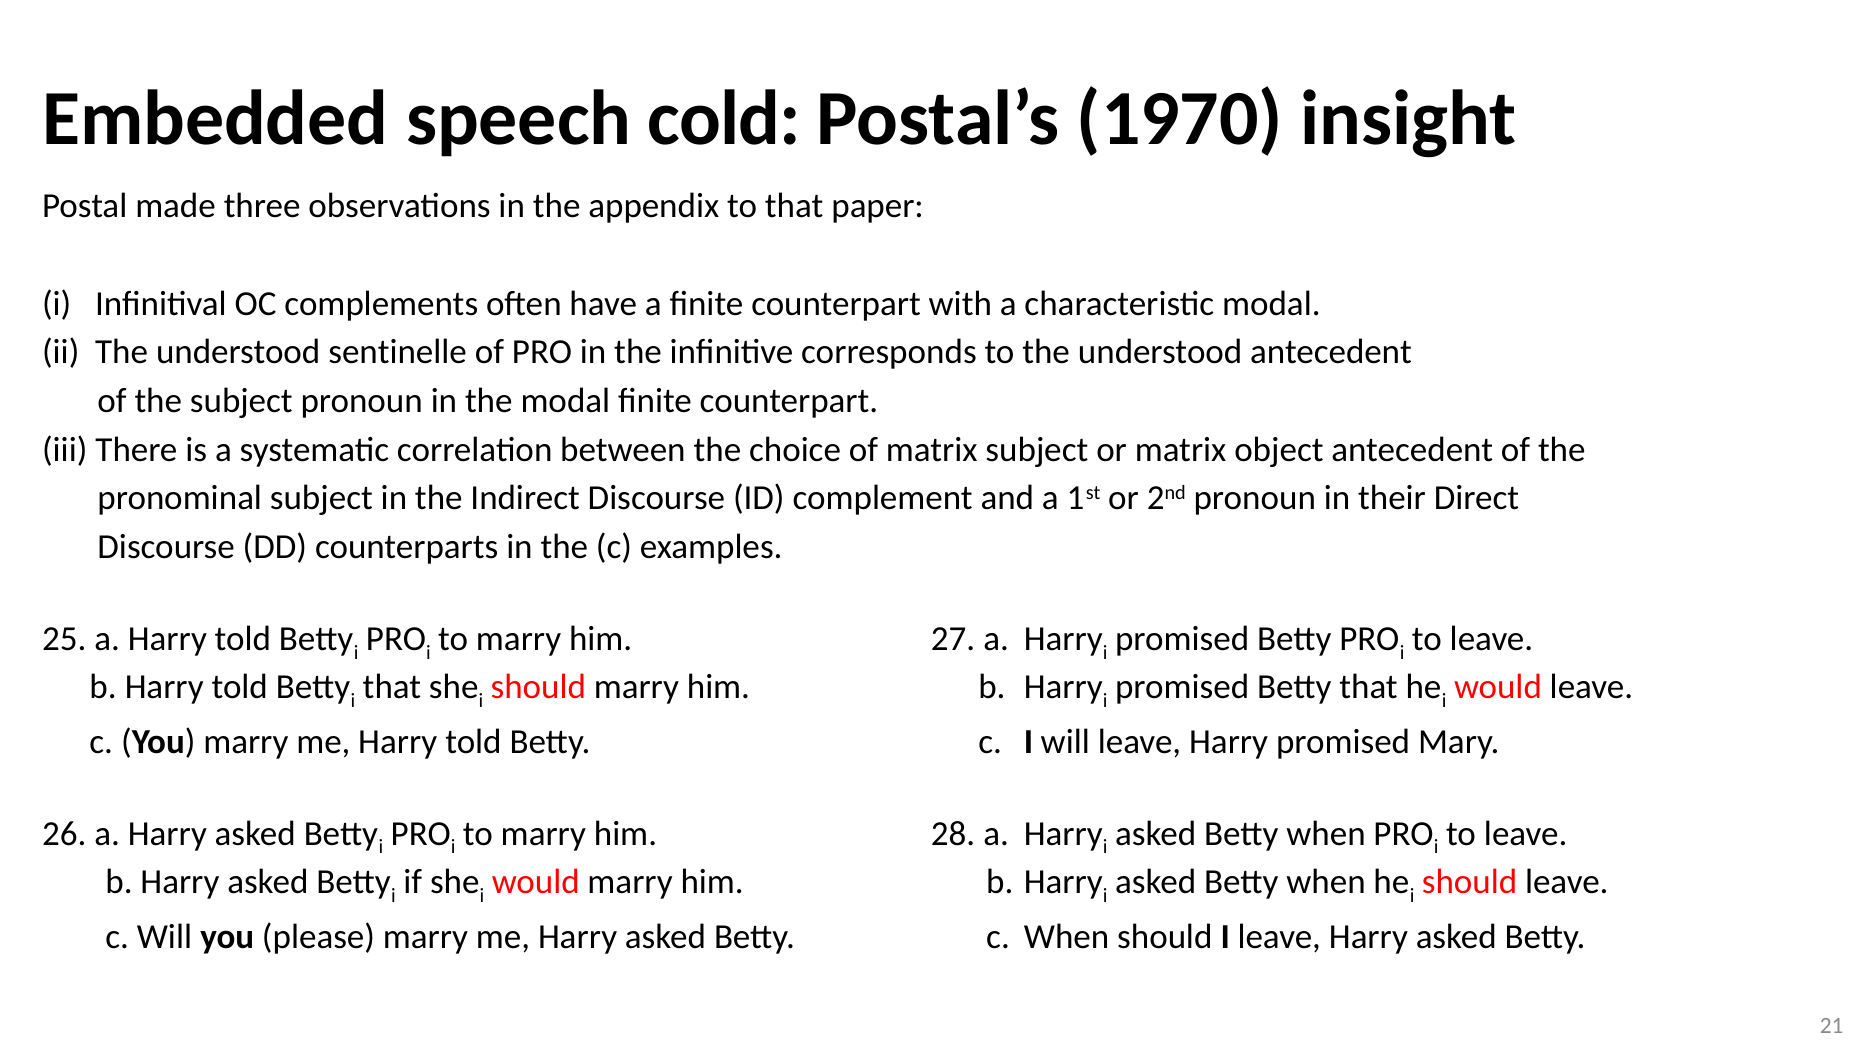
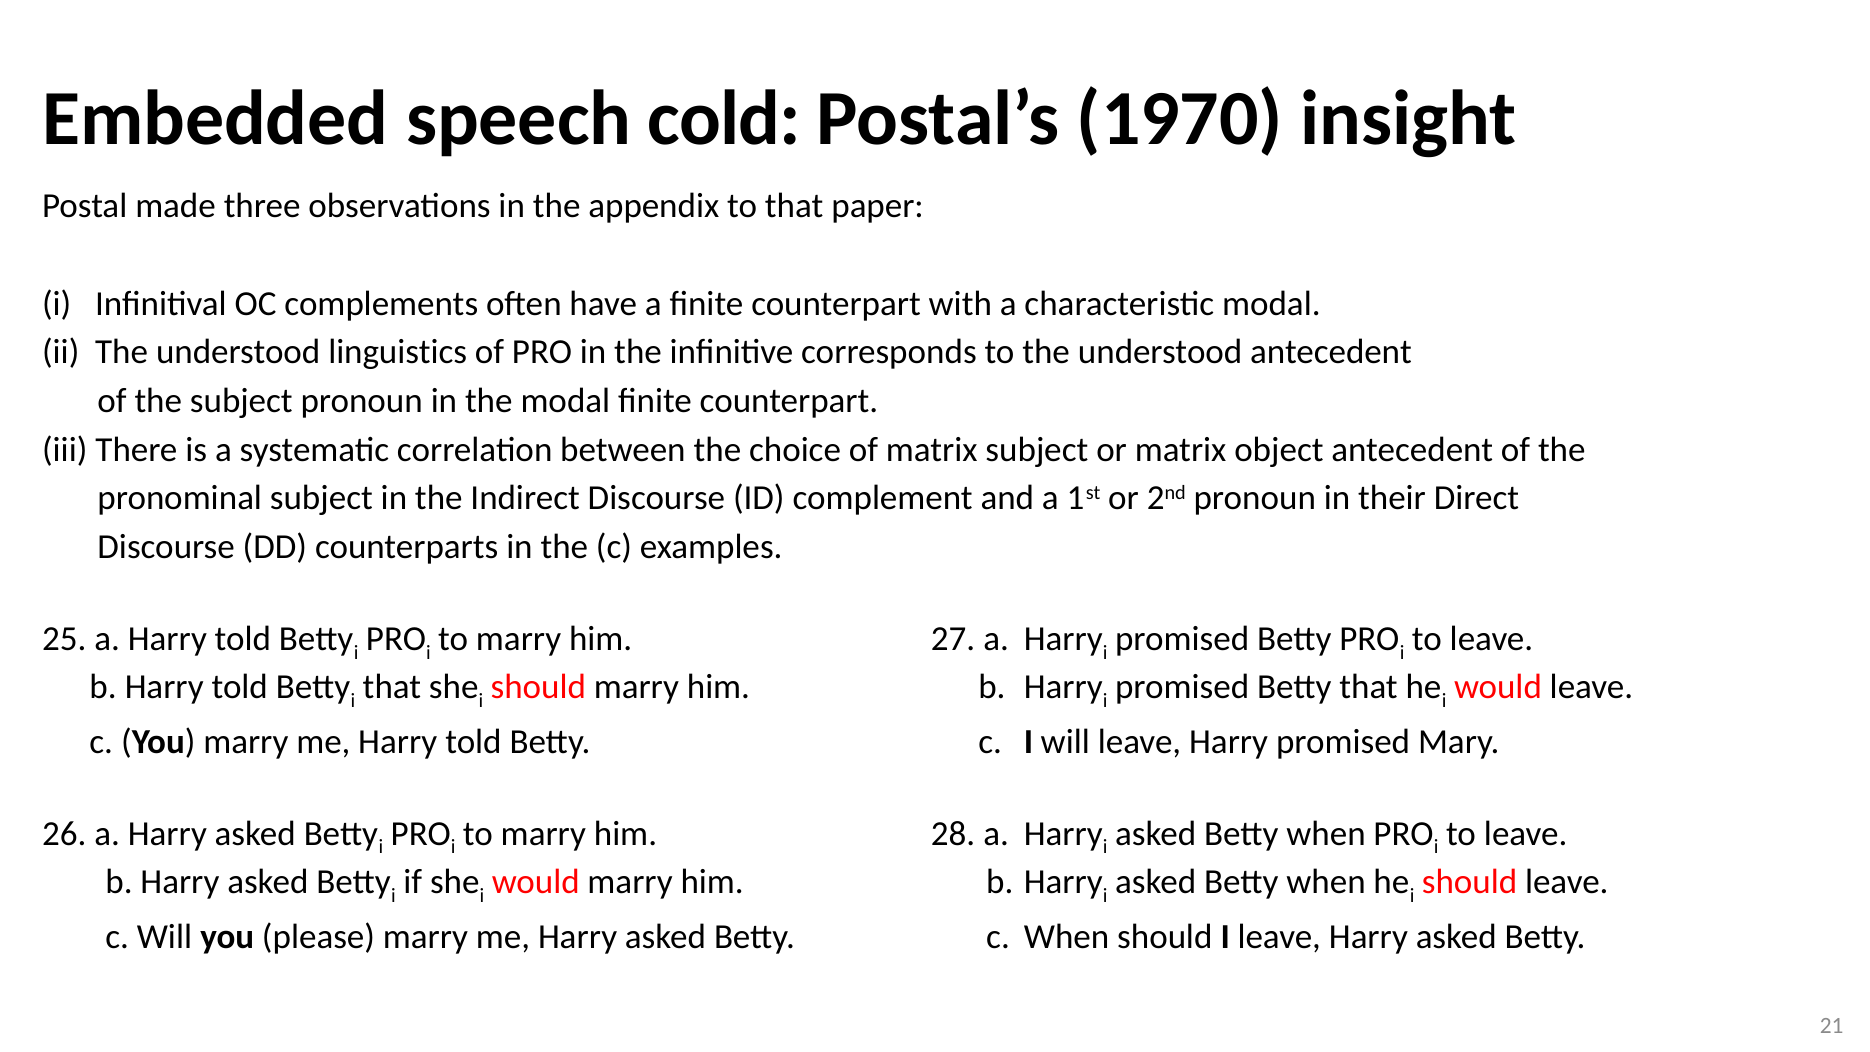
sentinelle: sentinelle -> linguistics (398, 352)
